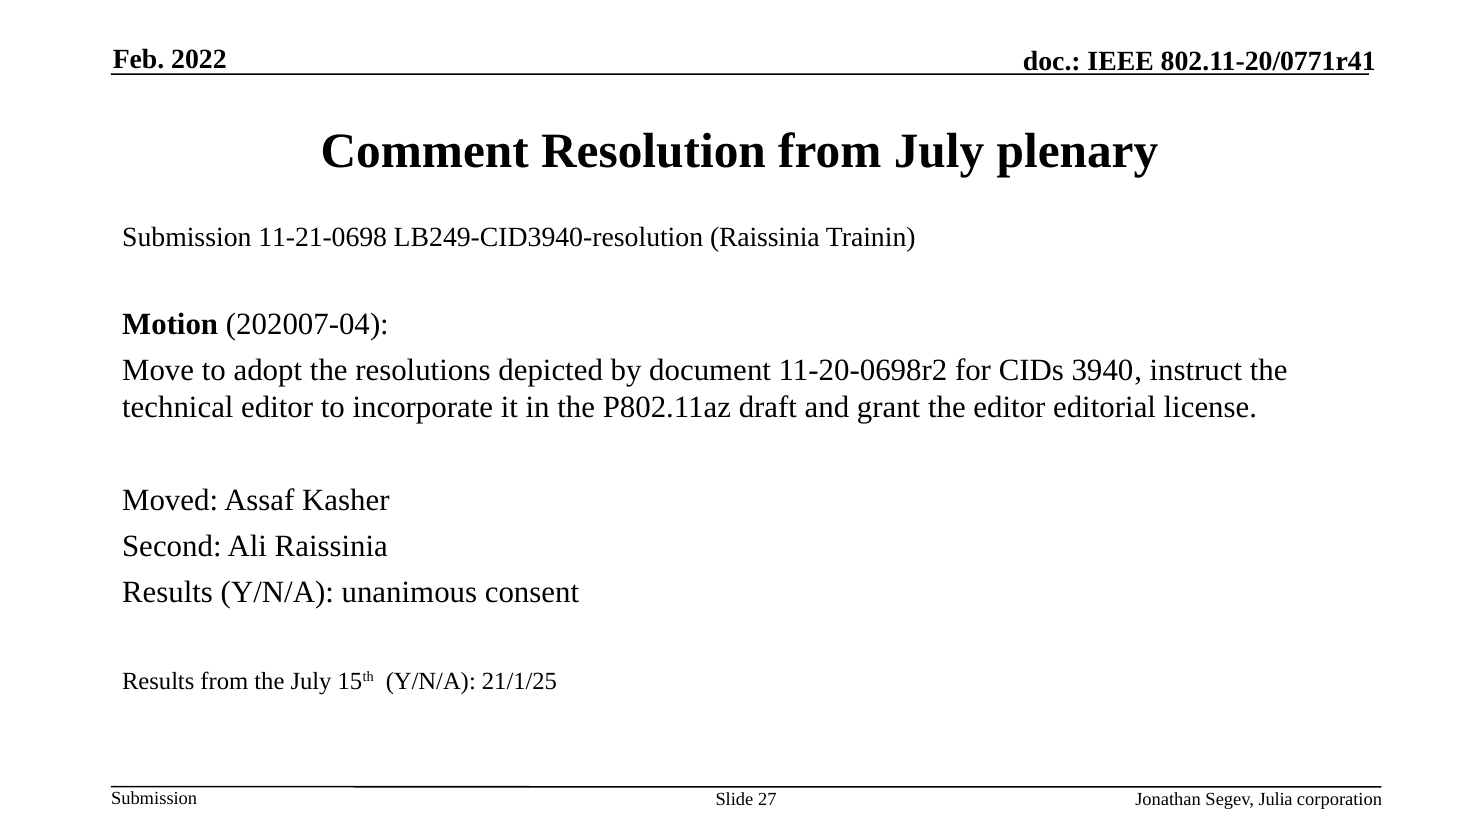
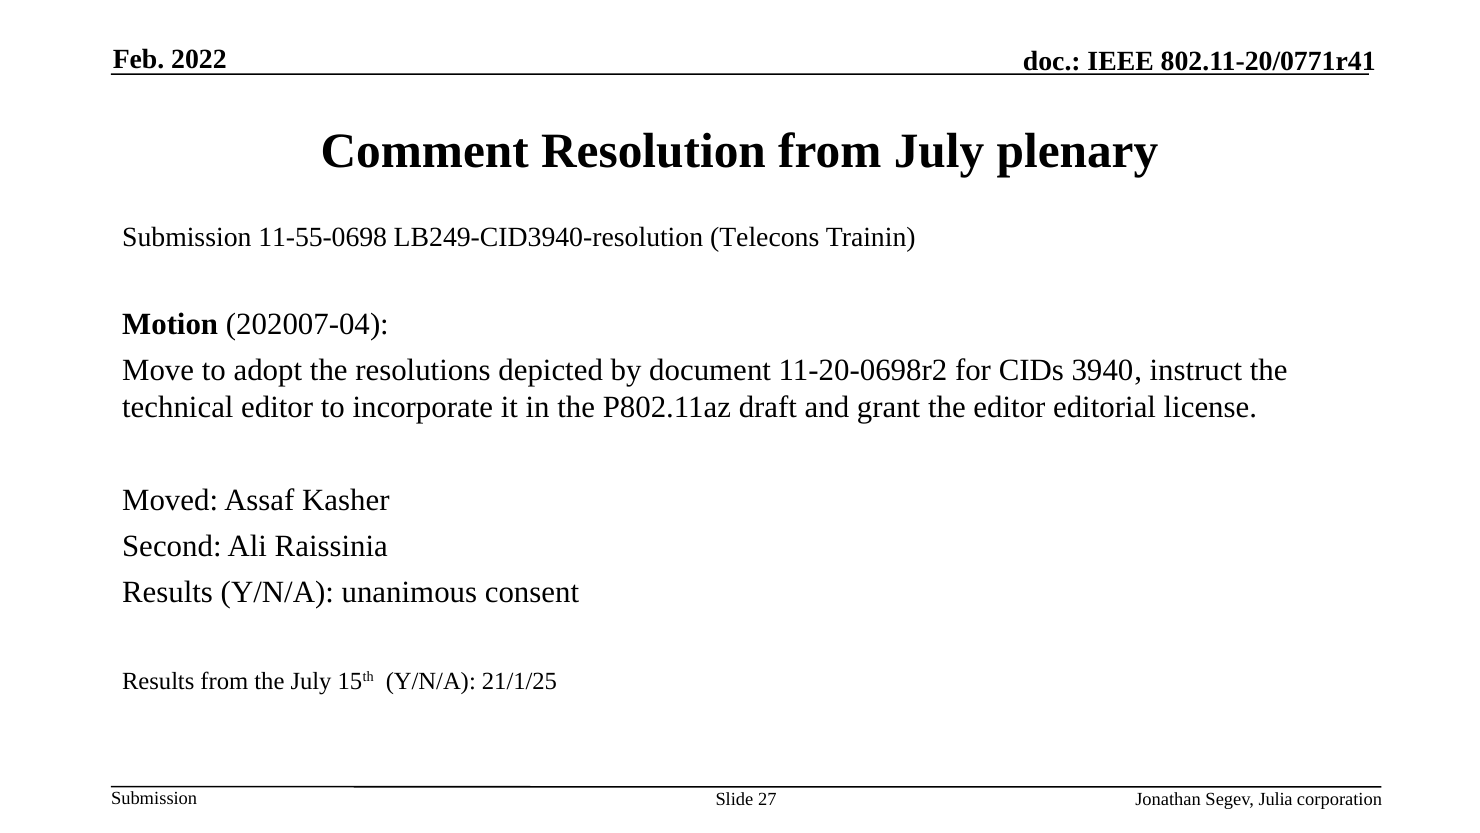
11-21-0698: 11-21-0698 -> 11-55-0698 (323, 237)
LB249-CID3940-resolution Raissinia: Raissinia -> Telecons (765, 237)
